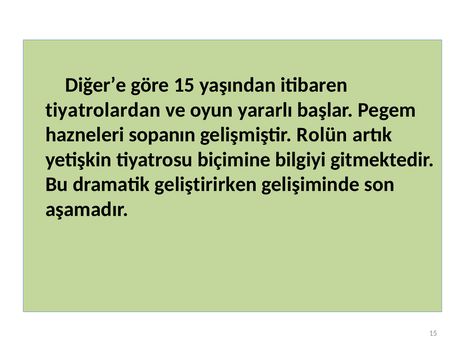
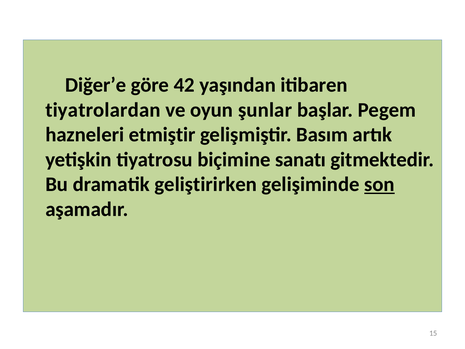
göre 15: 15 -> 42 (184, 85)
yararlı: yararlı -> şunlar (265, 110)
sopanın: sopanın -> etmiştir (162, 135)
Rolün: Rolün -> Basım (322, 135)
bilgiyi: bilgiyi -> sanatı (301, 159)
son underline: none -> present (379, 184)
